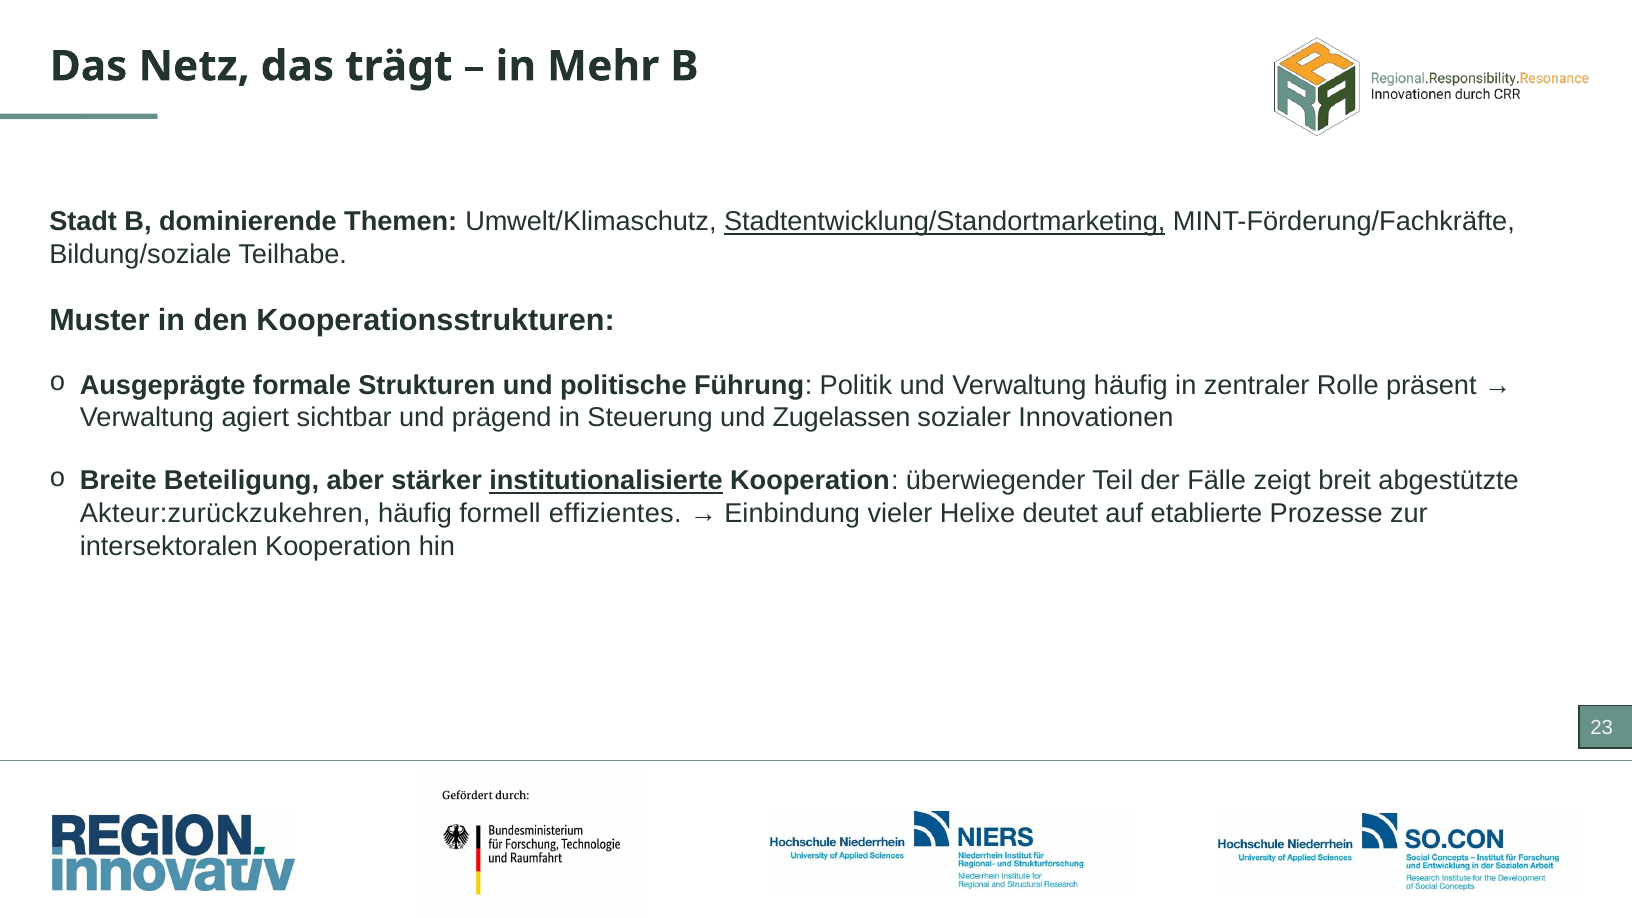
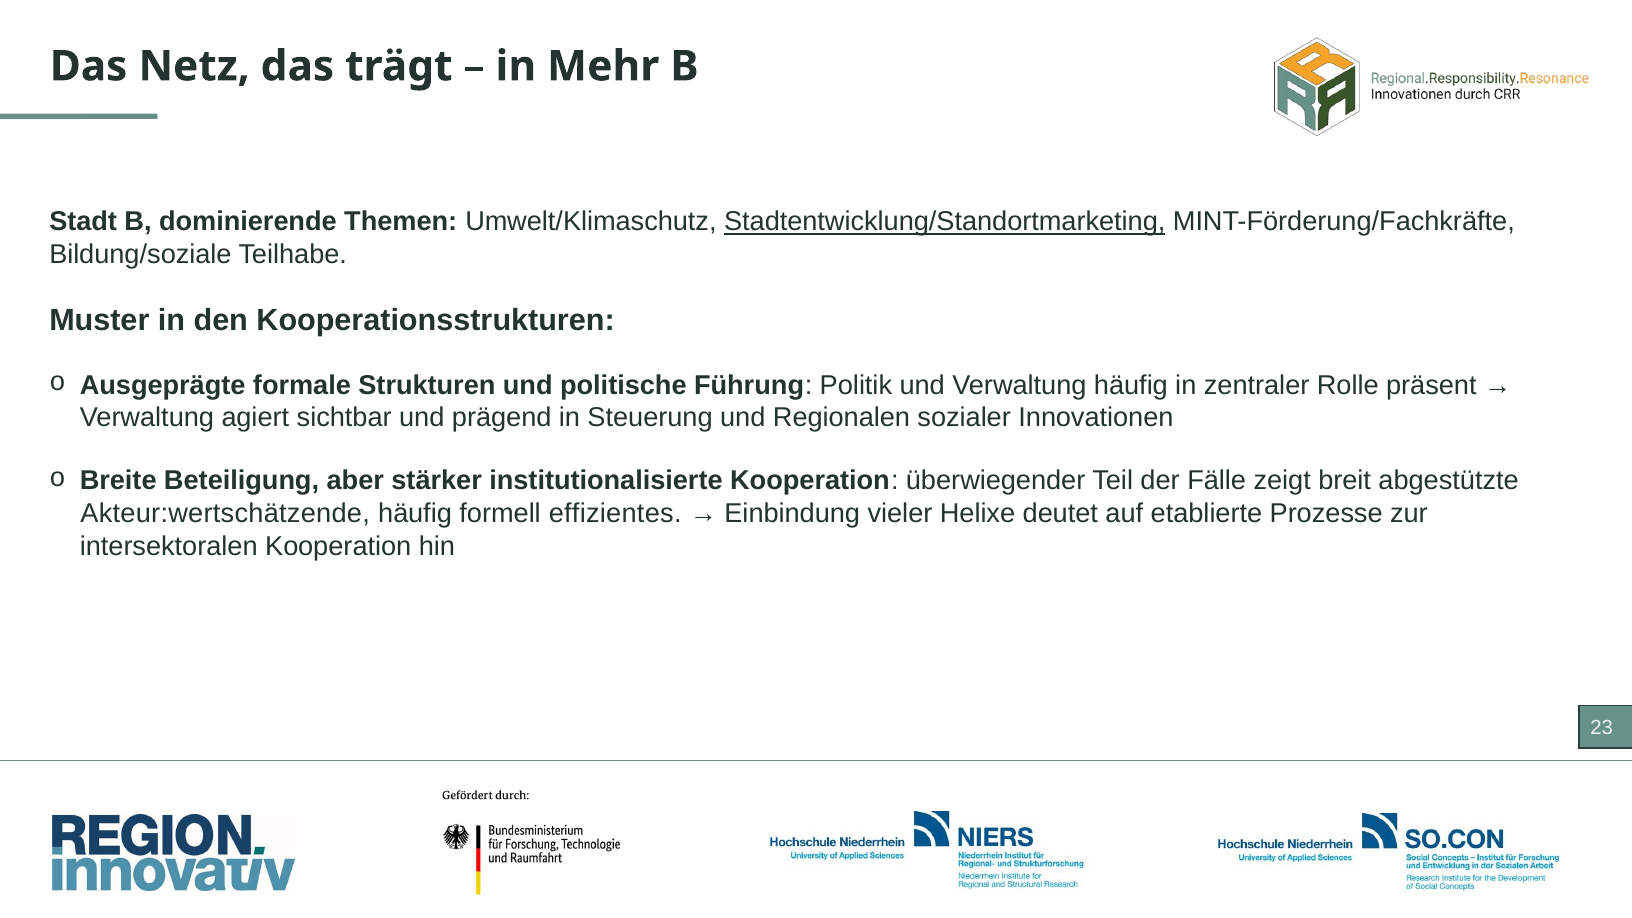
Zugelassen: Zugelassen -> Regionalen (841, 418)
institutionalisierte underline: present -> none (606, 481)
Akteur:zurückzukehren: Akteur:zurückzukehren -> Akteur:wertschätzende (225, 514)
